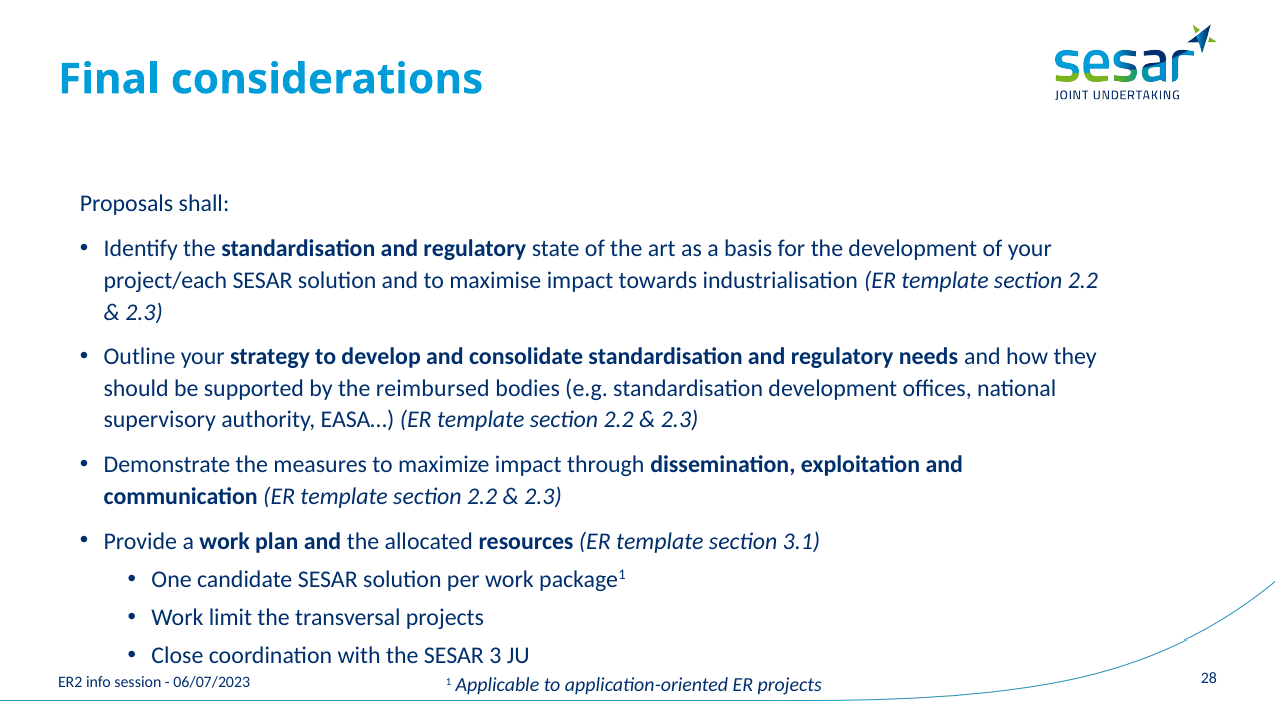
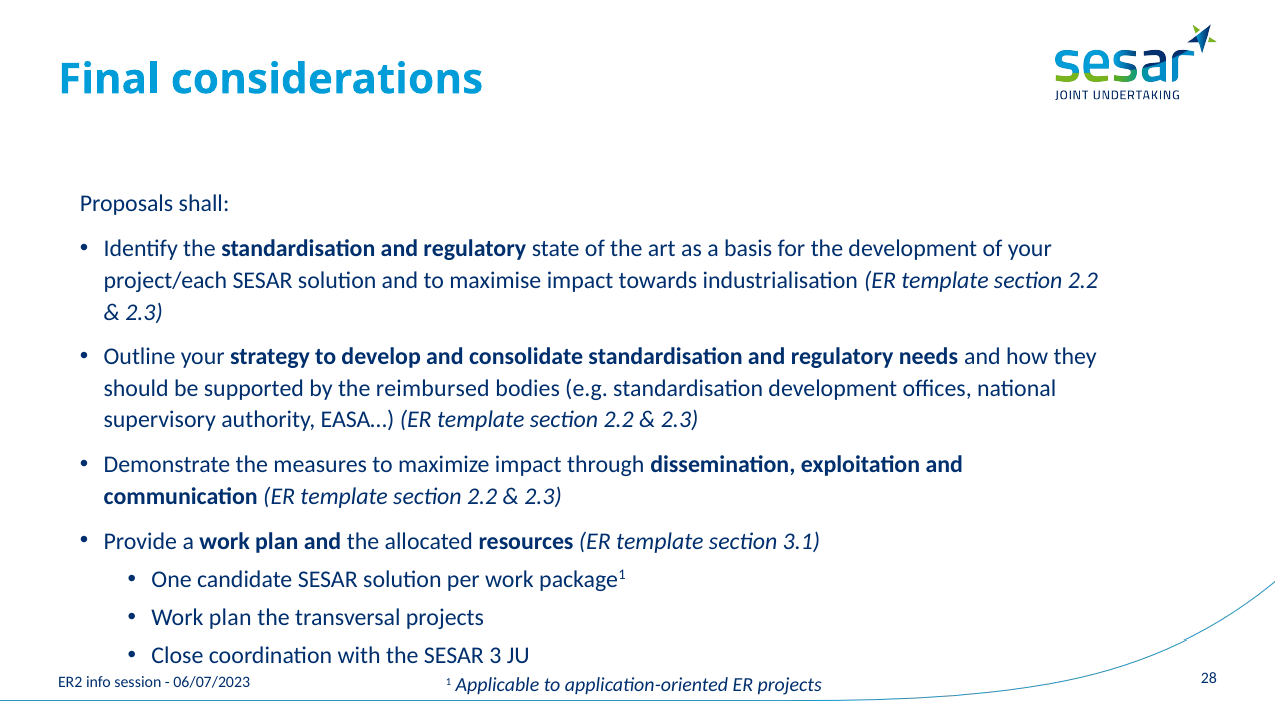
limit: limit -> plan (230, 618)
